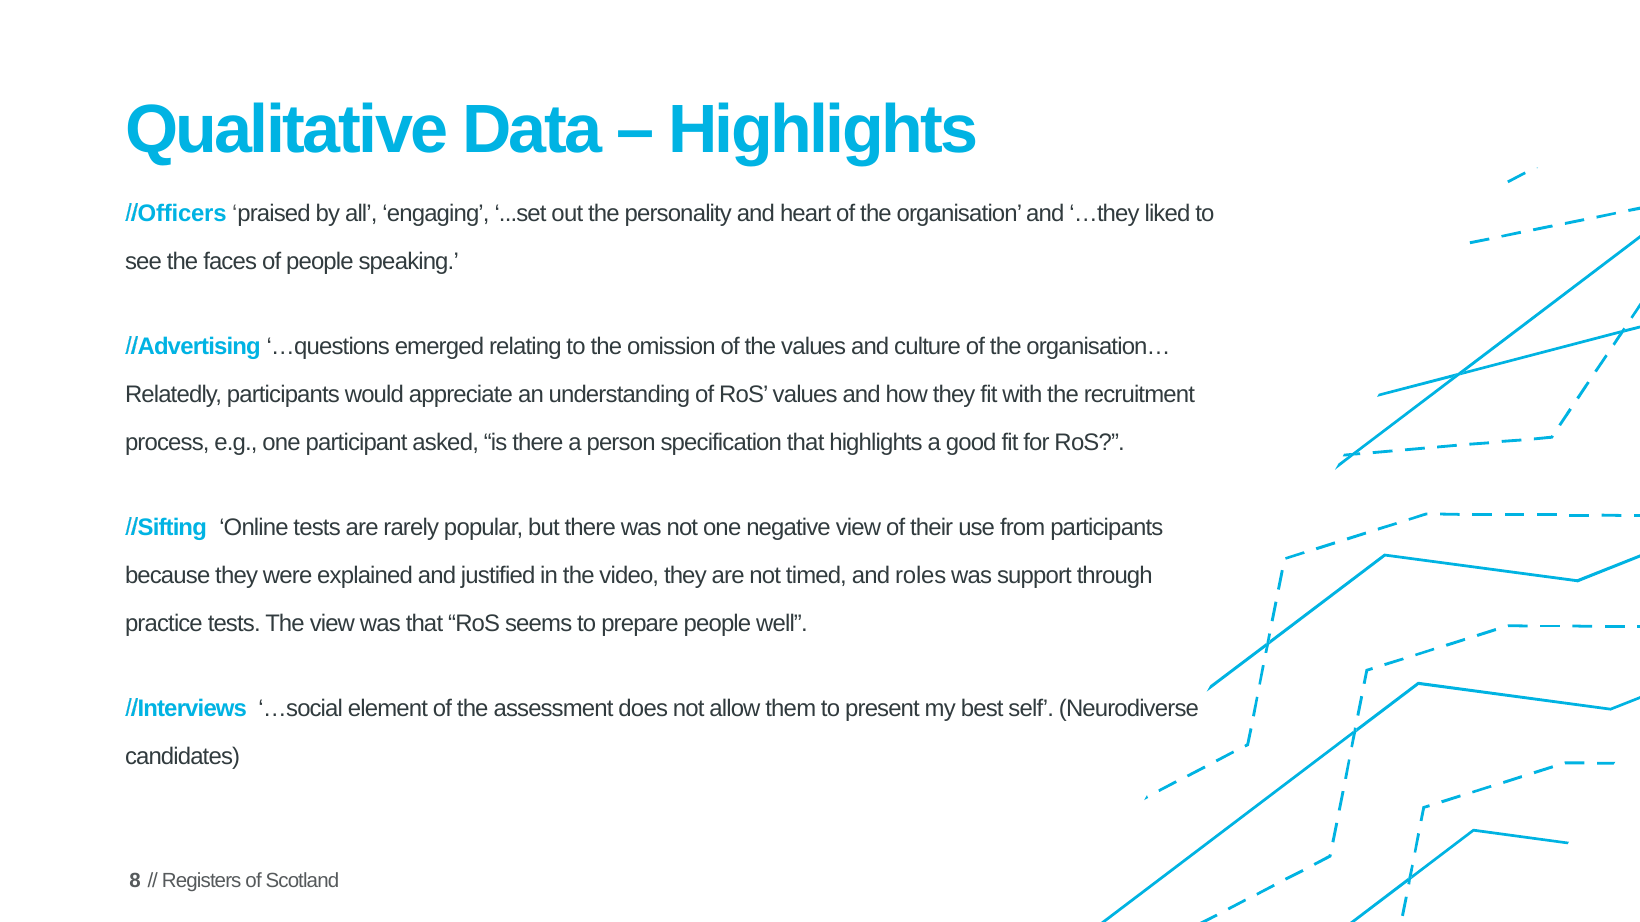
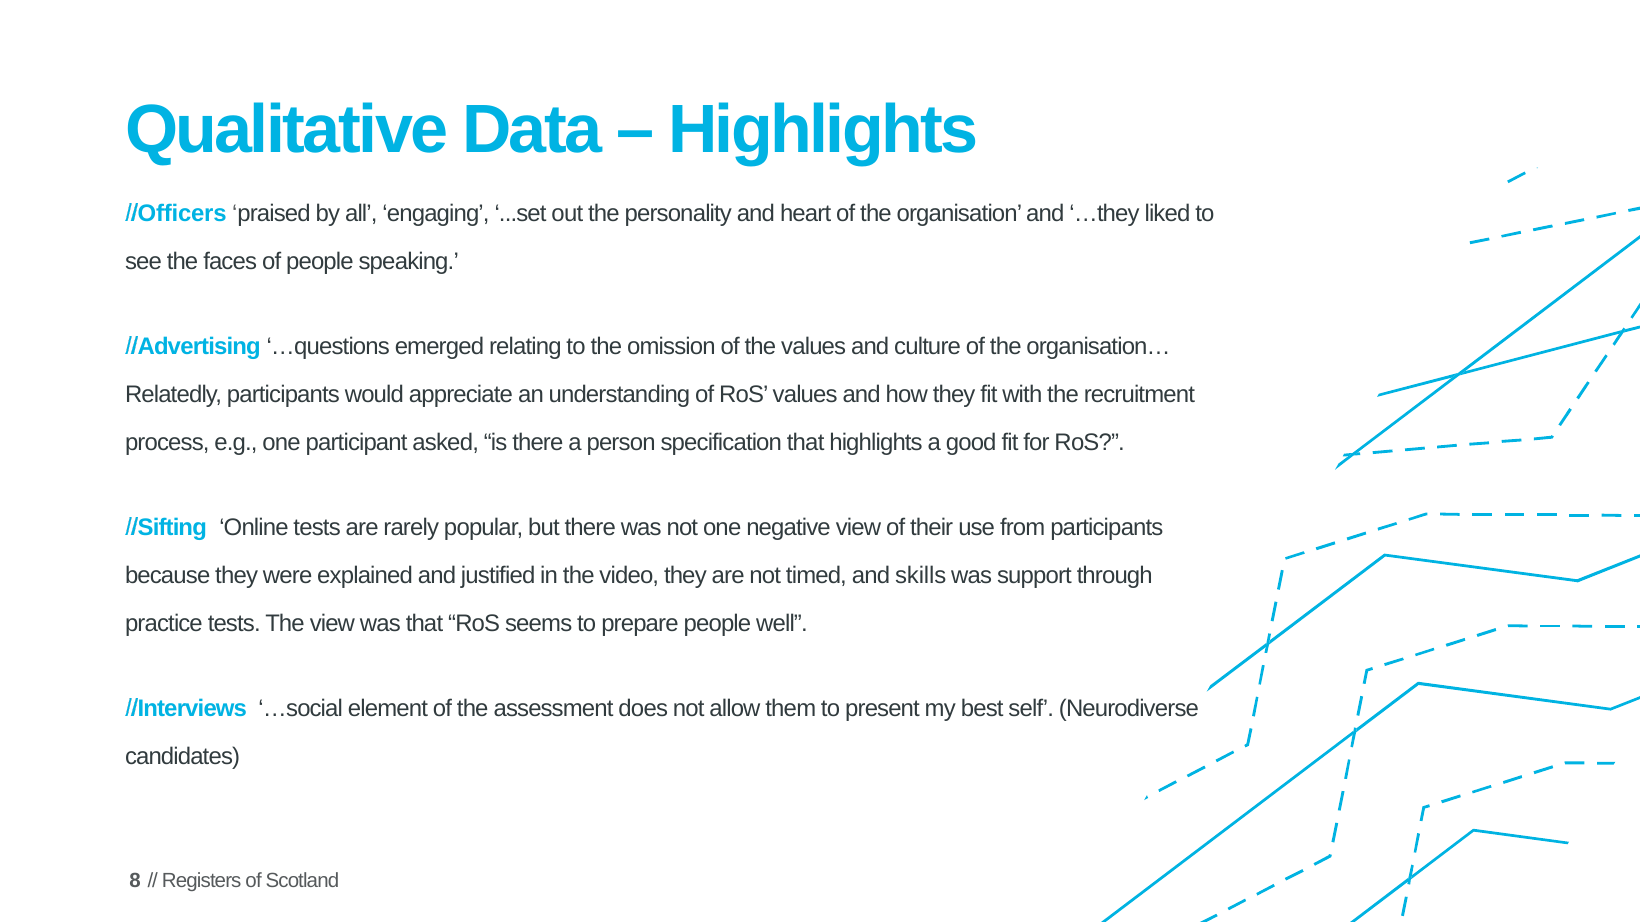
roles: roles -> skills (921, 576)
